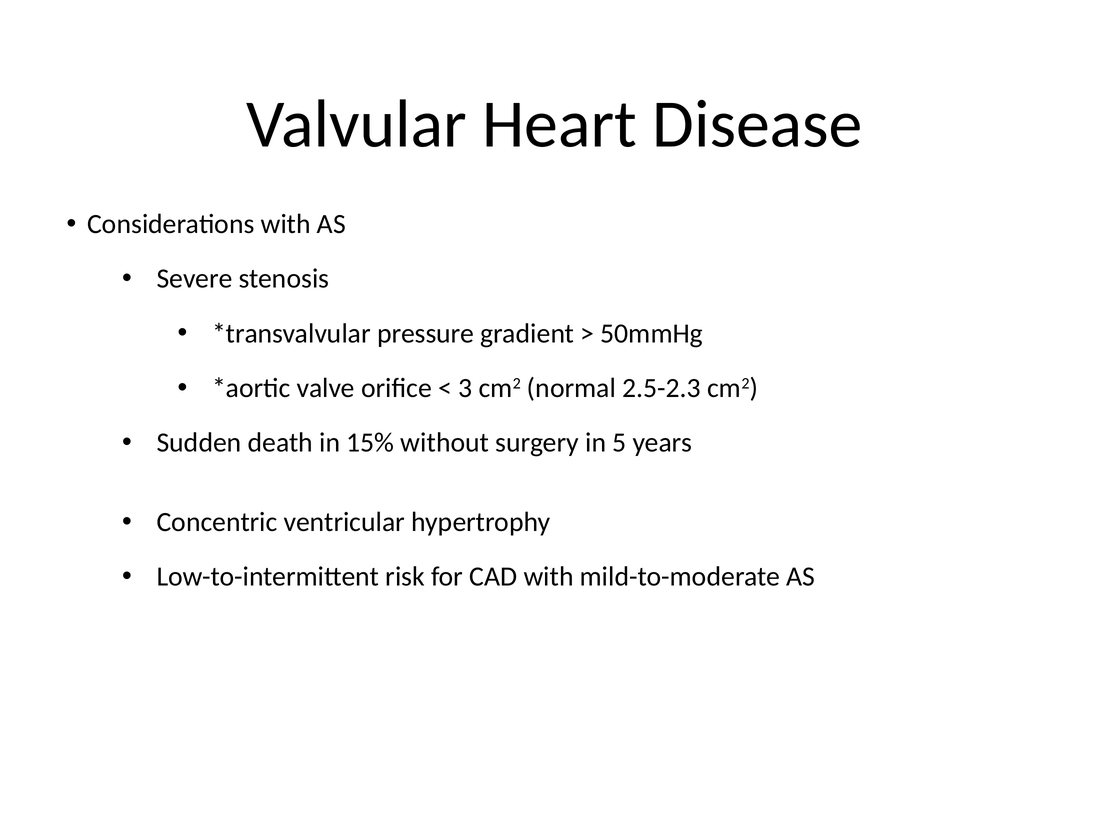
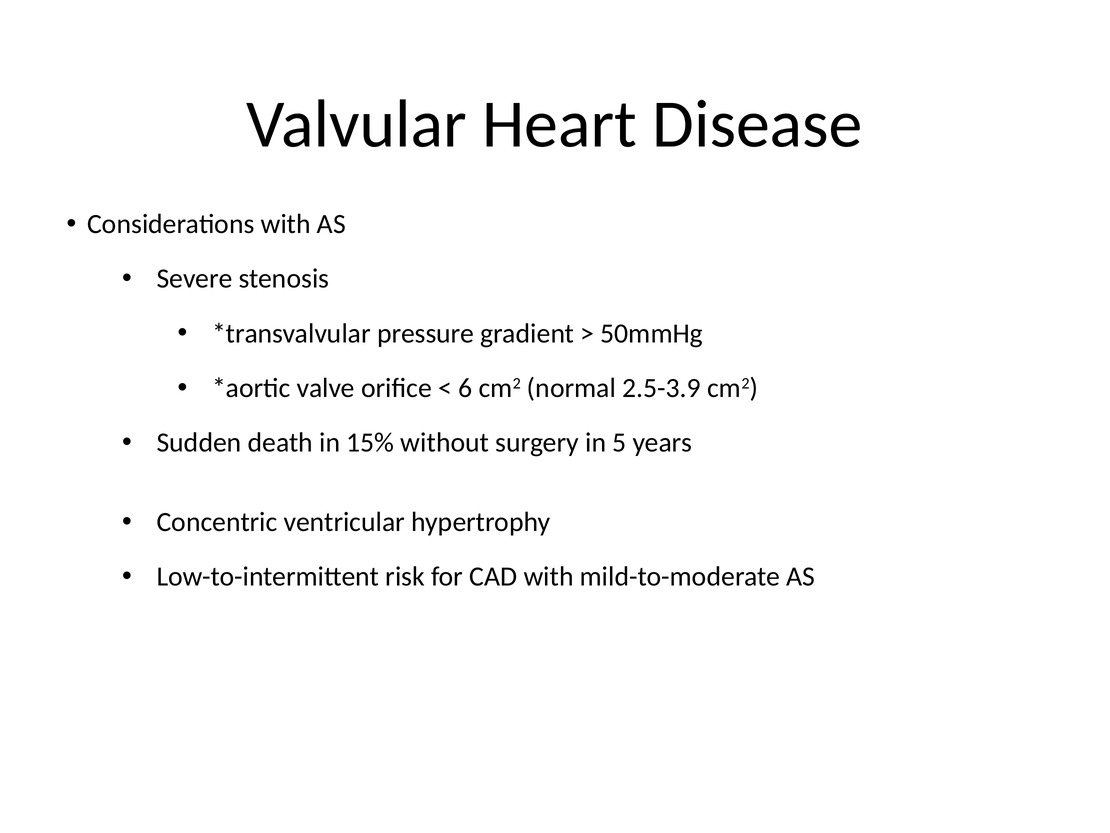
3: 3 -> 6 (465, 388)
2.5-2.3: 2.5-2.3 -> 2.5-3.9 (662, 388)
